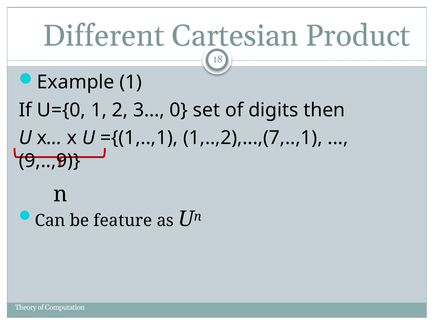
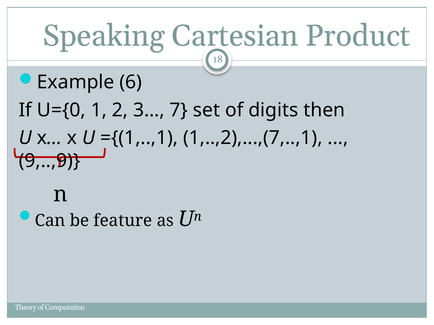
Different: Different -> Speaking (104, 36)
Example 1: 1 -> 6 (131, 82)
0: 0 -> 7 (179, 110)
